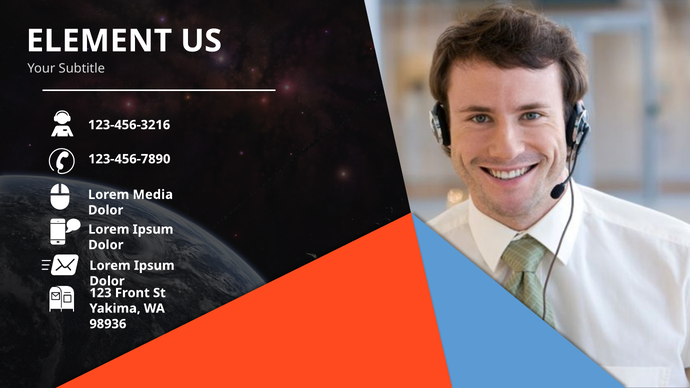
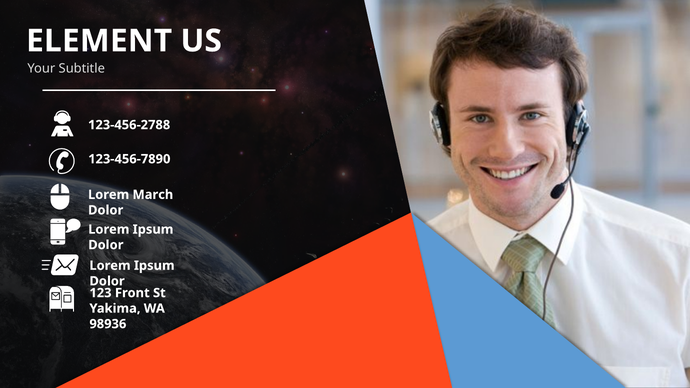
123-456-3216: 123-456-3216 -> 123-456-2788 (129, 125)
Media: Media -> March (153, 195)
